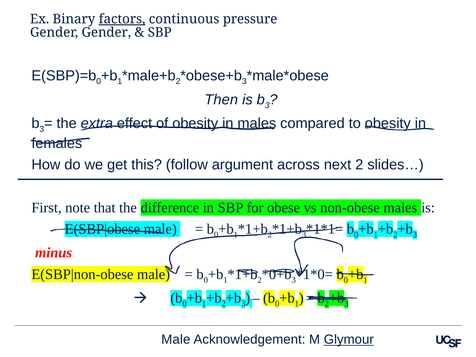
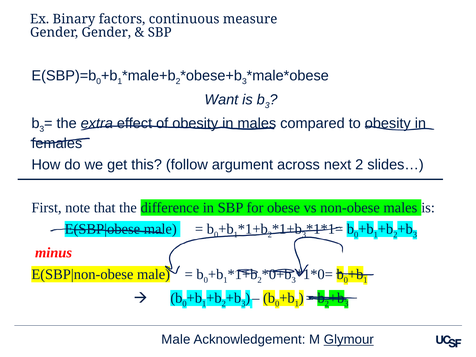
factors underline: present -> none (122, 19)
pressure: pressure -> measure (250, 19)
Then: Then -> Want (221, 100)
